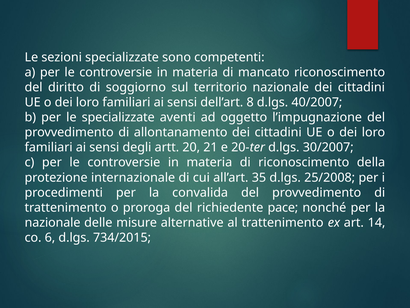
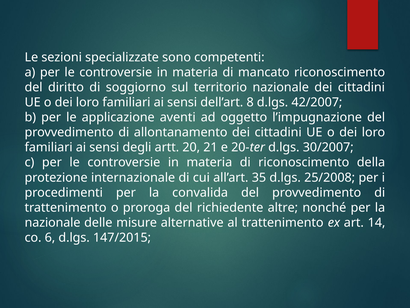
40/2007: 40/2007 -> 42/2007 (317, 102)
le specializzate: specializzate -> applicazione (118, 117)
pace: pace -> altre (283, 207)
734/2015: 734/2015 -> 147/2015 (122, 237)
